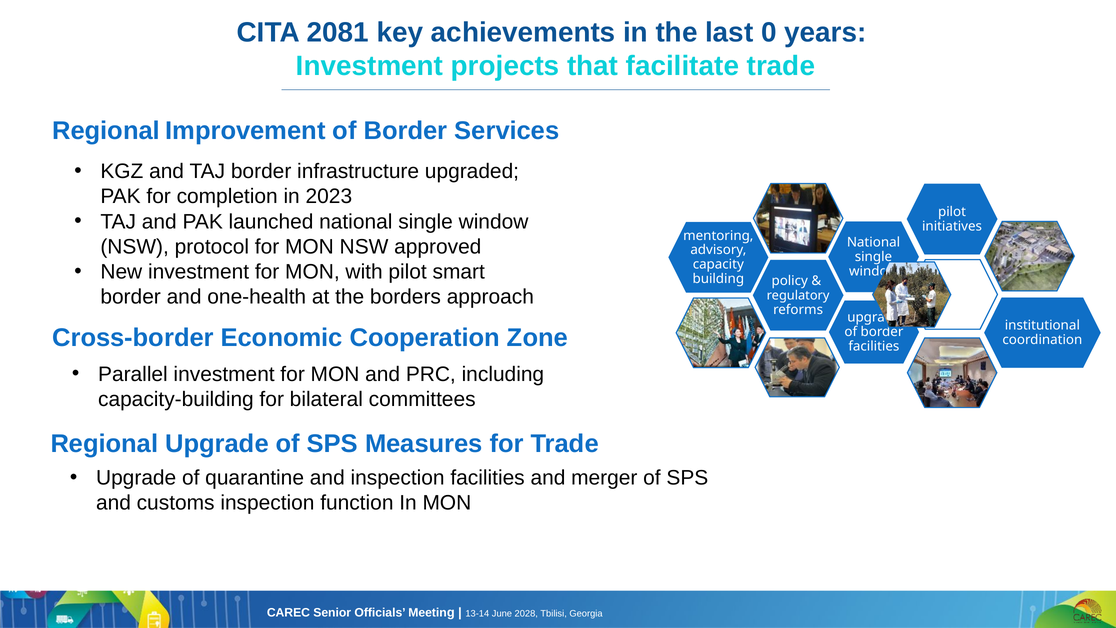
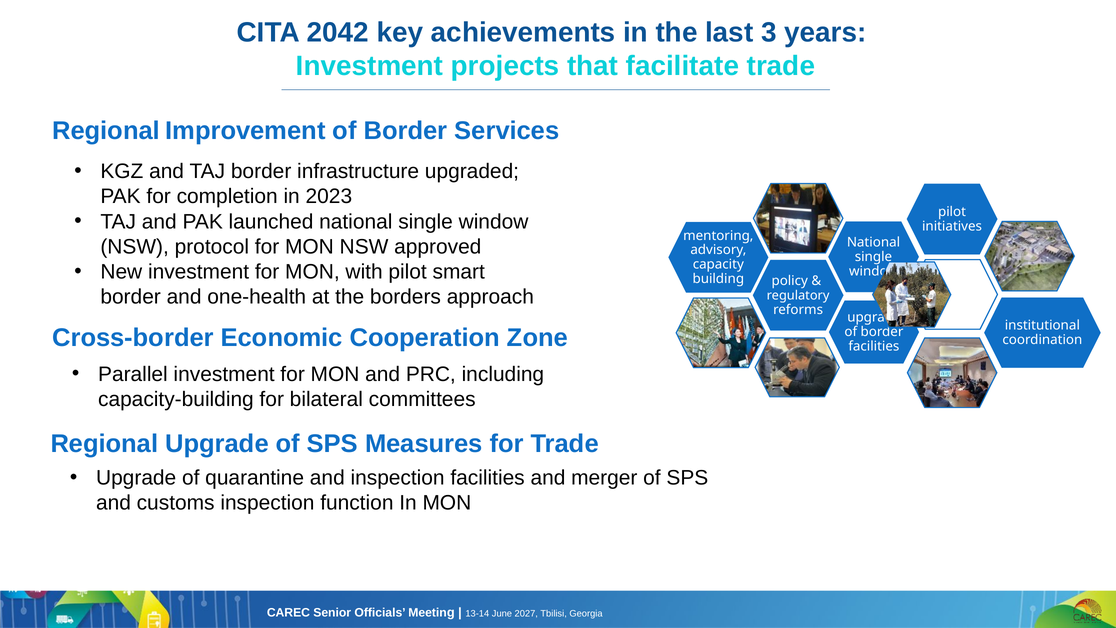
2081: 2081 -> 2042 (338, 33)
0: 0 -> 3 (769, 33)
2028: 2028 -> 2027 (526, 613)
